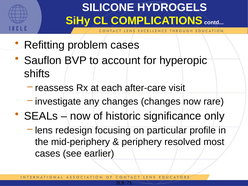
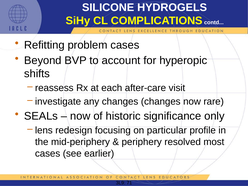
Sauflon: Sauflon -> Beyond (43, 60)
